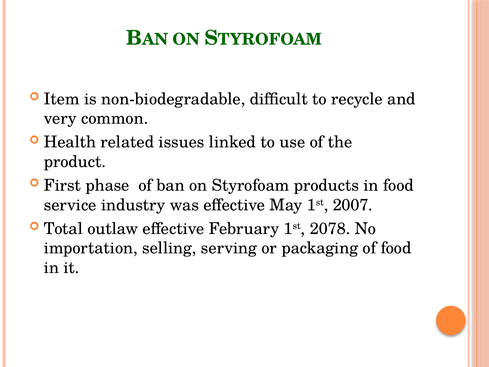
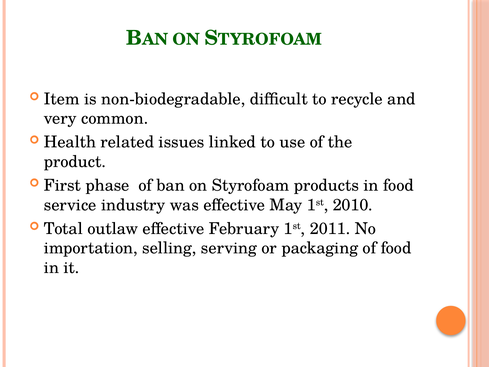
2007: 2007 -> 2010 (353, 205)
2078: 2078 -> 2011 (330, 229)
